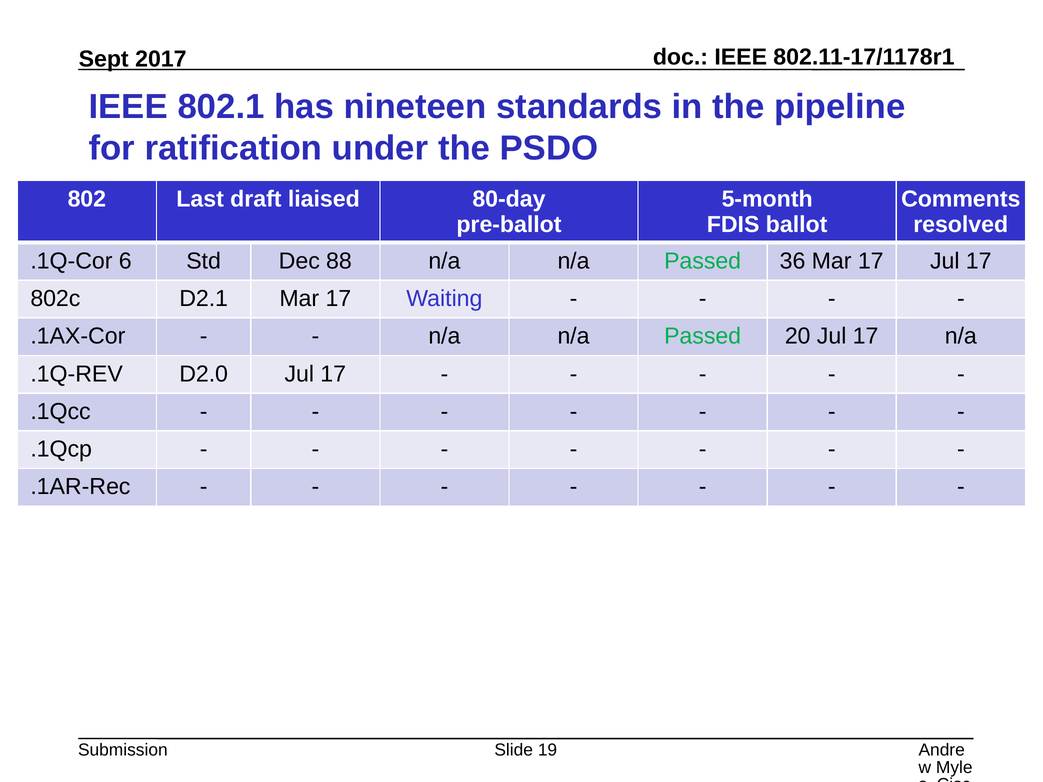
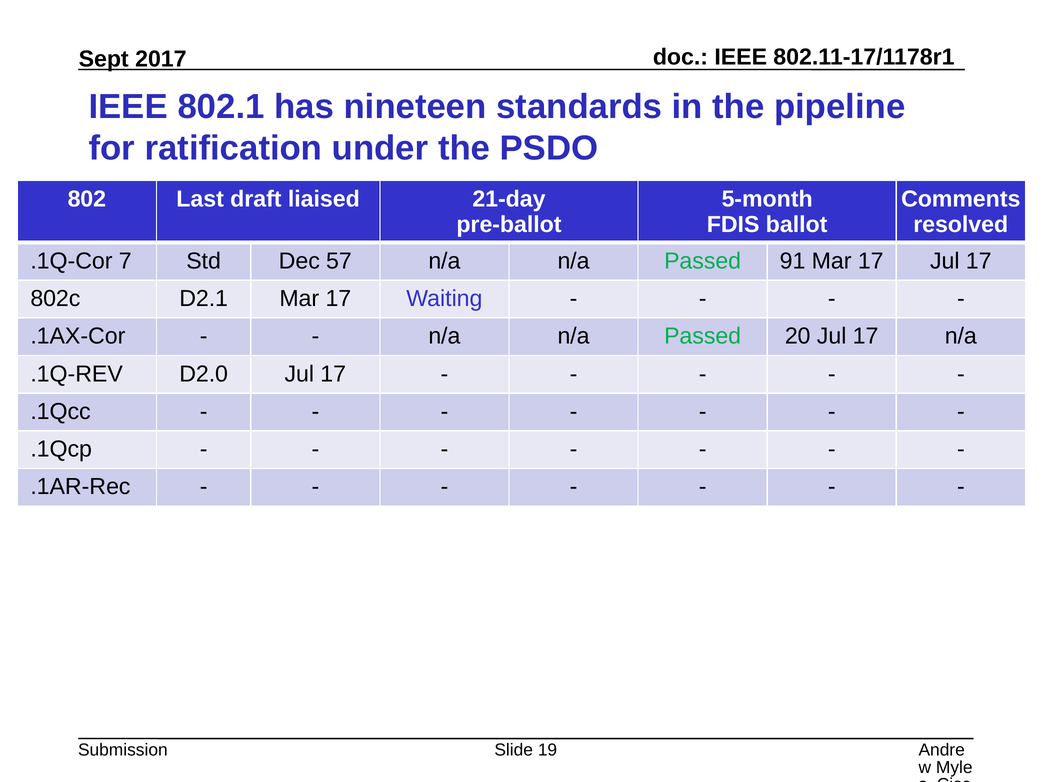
80-day: 80-day -> 21-day (509, 199)
6: 6 -> 7 (125, 261)
88: 88 -> 57 (339, 261)
36: 36 -> 91 (793, 261)
